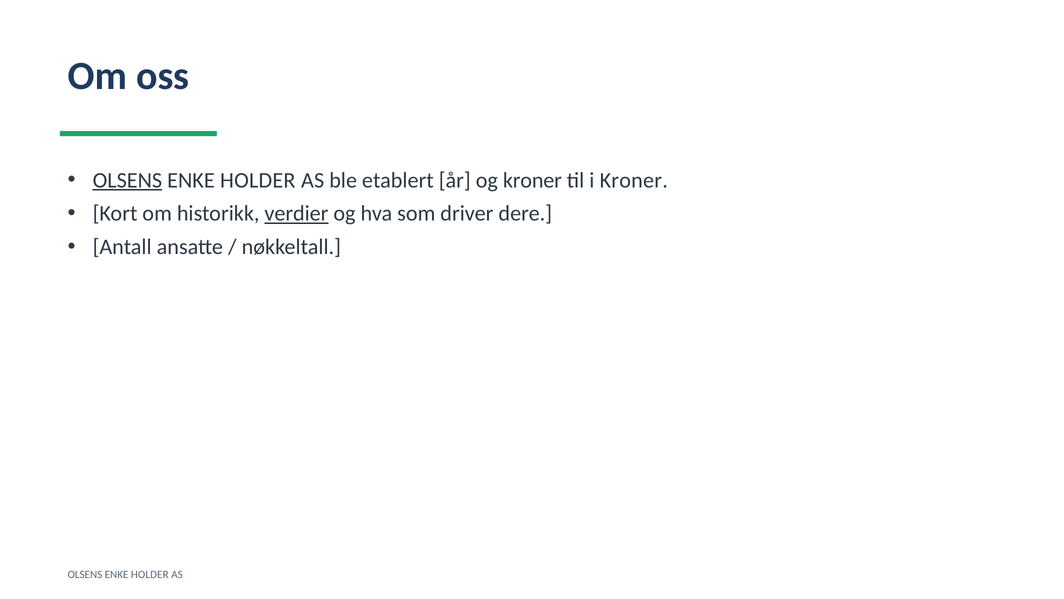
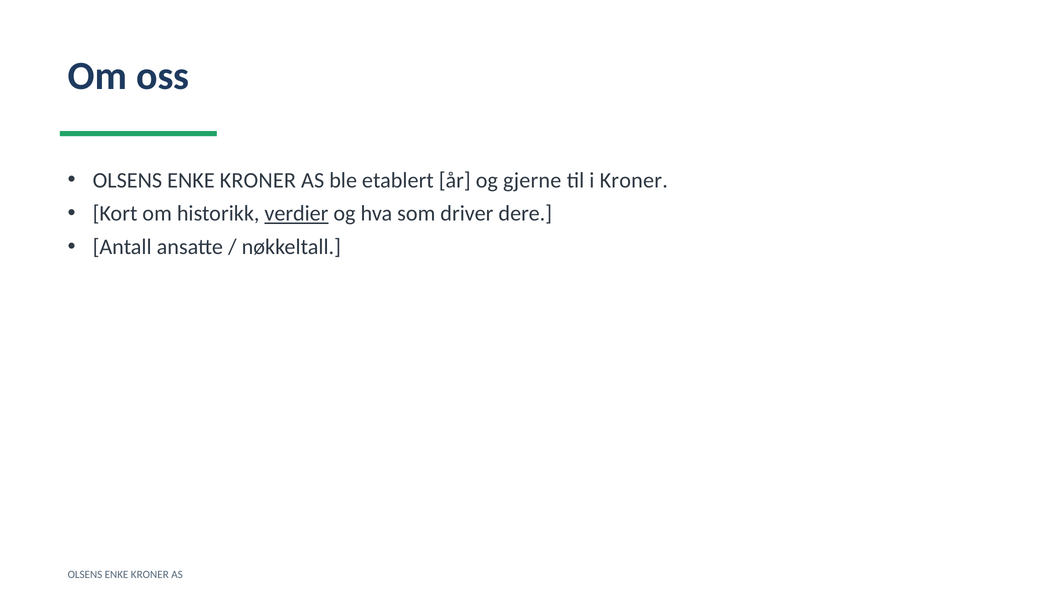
OLSENS underline: present -> none (127, 180)
HOLDER: HOLDER -> KRONER (258, 180)
og kroner: kroner -> gjerne (532, 180)
HOLDER: HOLDER -> KRONER (150, 574)
